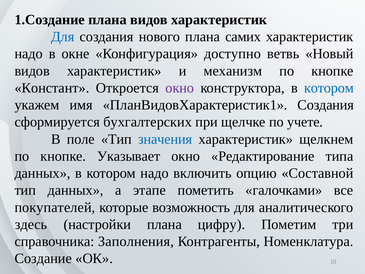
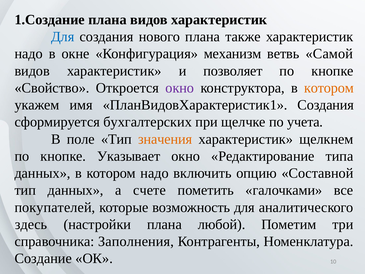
самих: самих -> также (243, 37)
доступно: доступно -> механизм (233, 54)
Новый: Новый -> Самой (329, 54)
механизм: механизм -> позволяет (233, 71)
Констант: Констант -> Свойство (52, 88)
котором colour: blue -> orange (329, 88)
учете: учете -> учета (305, 122)
значения colour: blue -> orange (165, 139)
этапе: этапе -> счете (149, 190)
цифру: цифру -> любой (222, 224)
